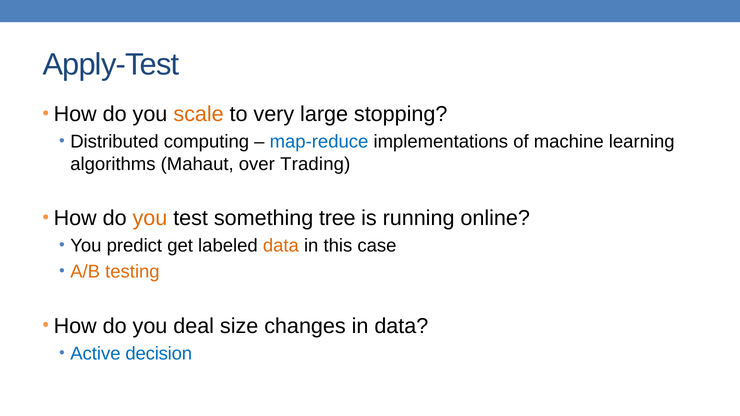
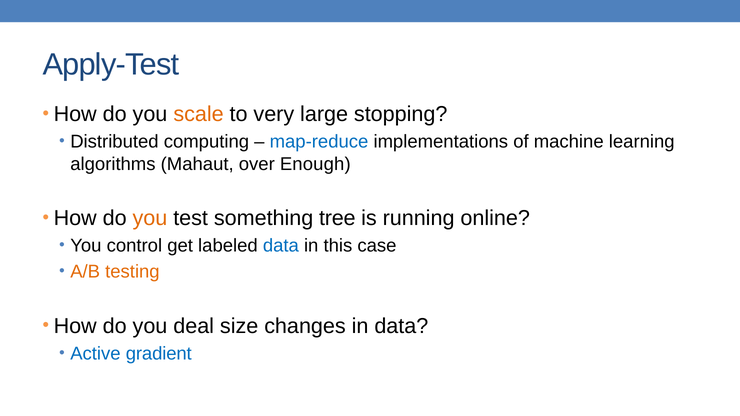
Trading: Trading -> Enough (315, 164)
predict: predict -> control (134, 246)
data colour: orange -> blue (281, 246)
decision: decision -> gradient (159, 354)
